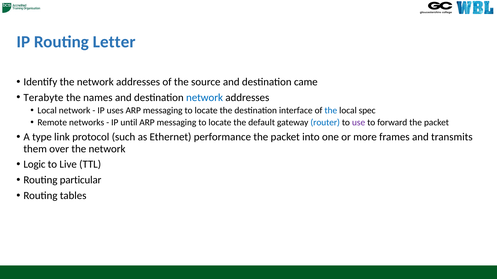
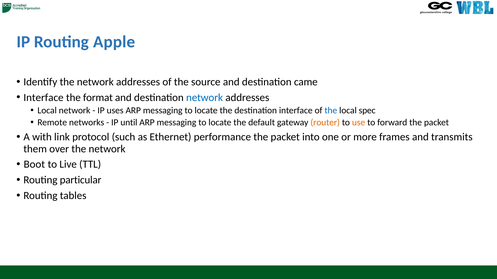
Letter: Letter -> Apple (114, 42)
Terabyte: Terabyte -> Interface (44, 98)
names: names -> format (98, 98)
router colour: blue -> orange (325, 123)
use colour: purple -> orange (359, 123)
type: type -> with (42, 137)
Logic: Logic -> Boot (34, 165)
